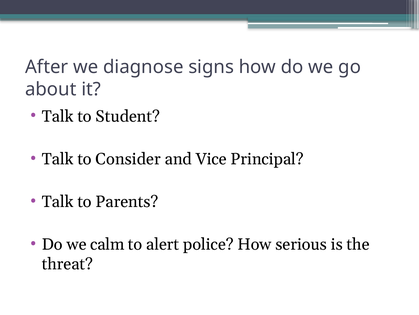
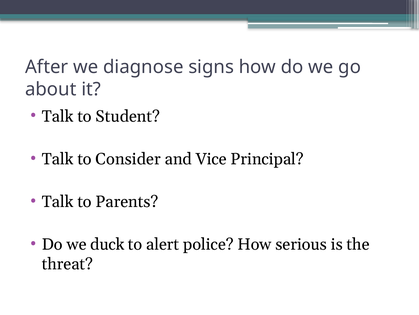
calm: calm -> duck (107, 244)
